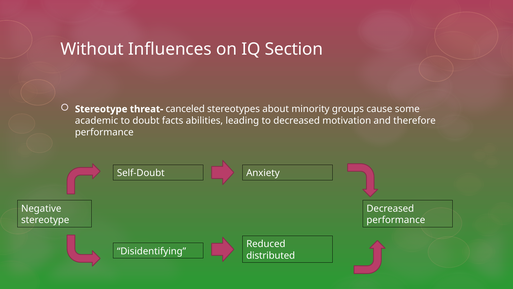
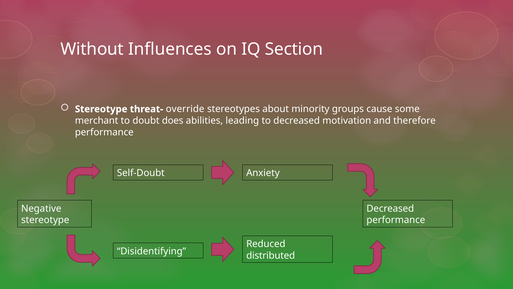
canceled: canceled -> override (185, 109)
academic: academic -> merchant (97, 121)
facts: facts -> does (173, 121)
